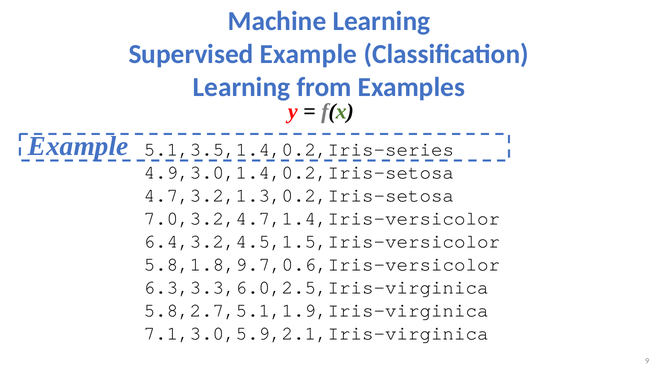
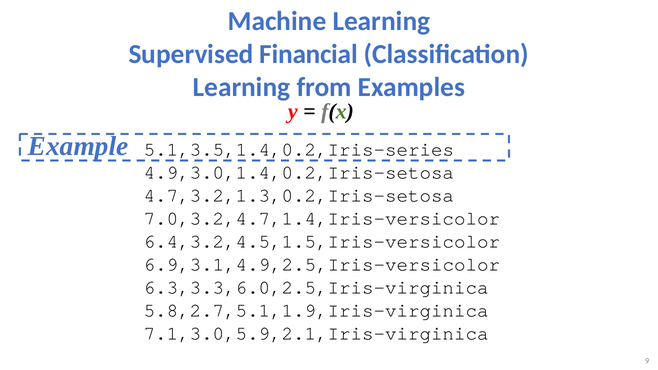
Supervised Example: Example -> Financial (309, 54)
5.8,1.8,9.7,0.6,Iris-versicolor: 5.8,1.8,9.7,0.6,Iris-versicolor -> 6.9,3.1,4.9,2.5,Iris-versicolor (322, 264)
